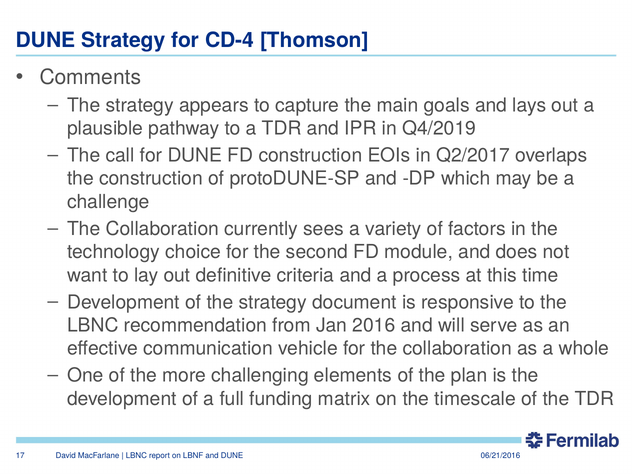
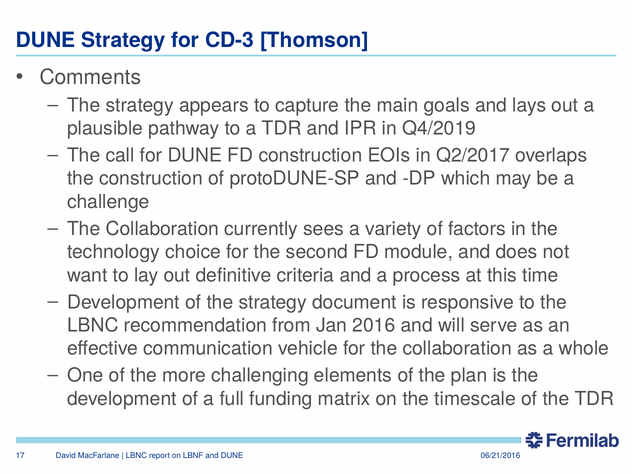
CD-4: CD-4 -> CD-3 (230, 40)
